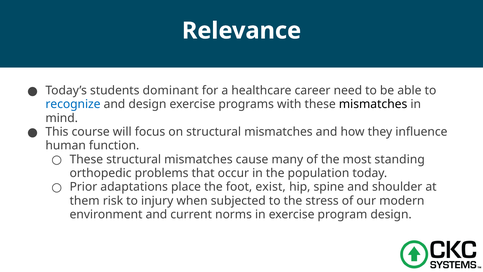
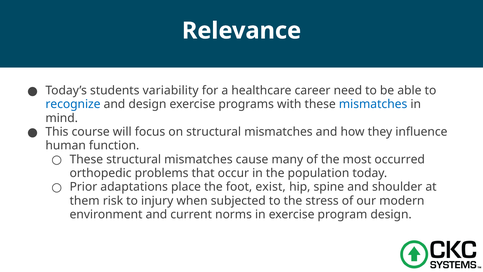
dominant: dominant -> variability (171, 90)
mismatches colour: black -> blue (373, 104)
standing: standing -> occurred (400, 159)
